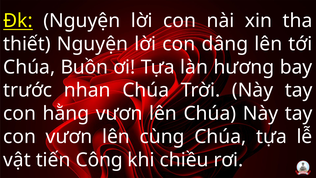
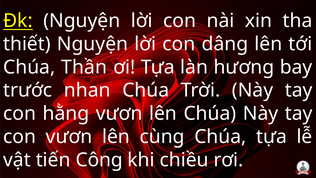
Buồn: Buồn -> Thần (84, 67)
